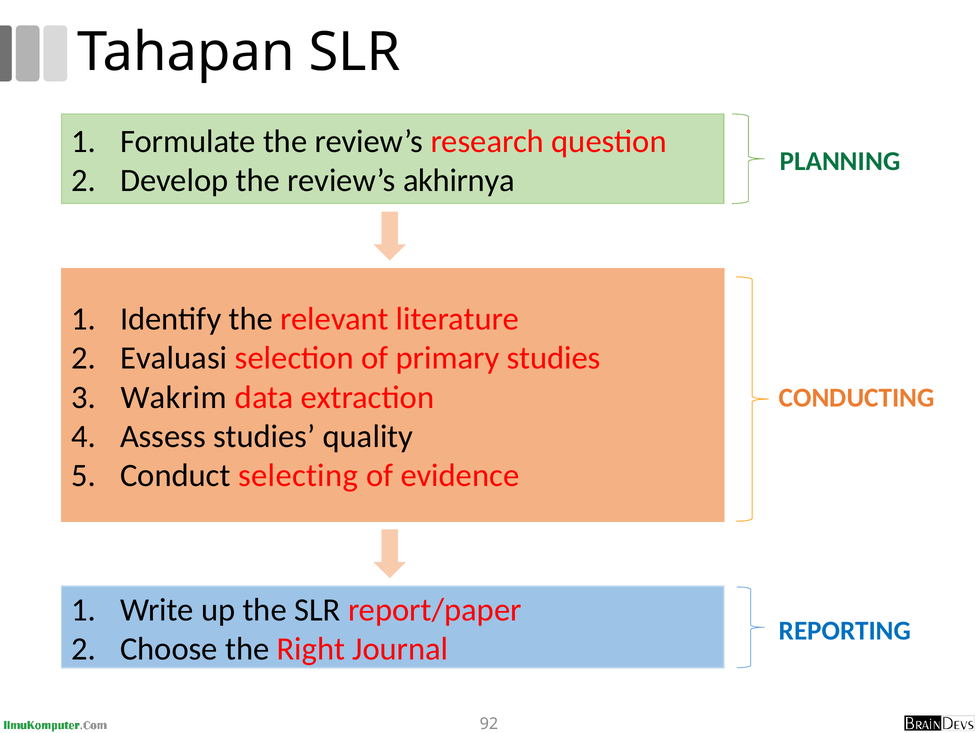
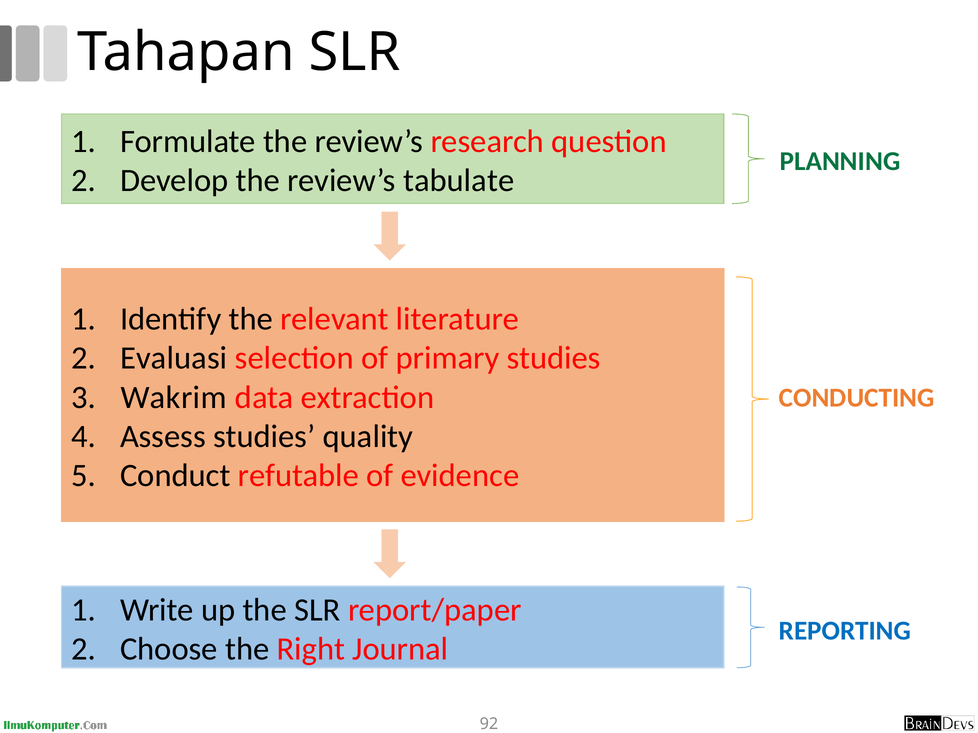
akhirnya: akhirnya -> tabulate (459, 181)
selecting: selecting -> refutable (298, 476)
